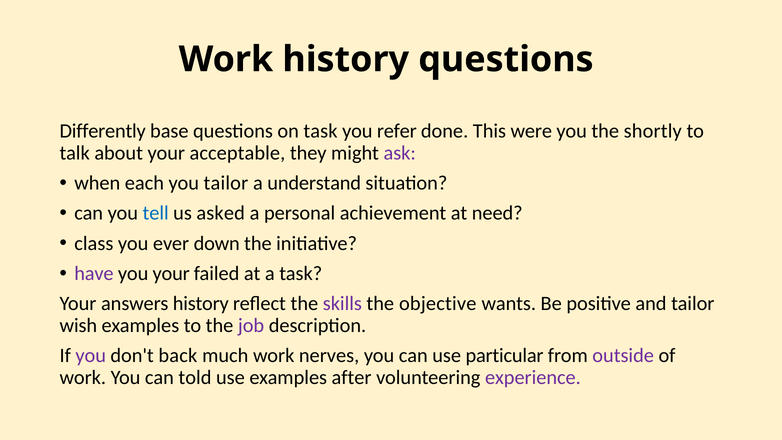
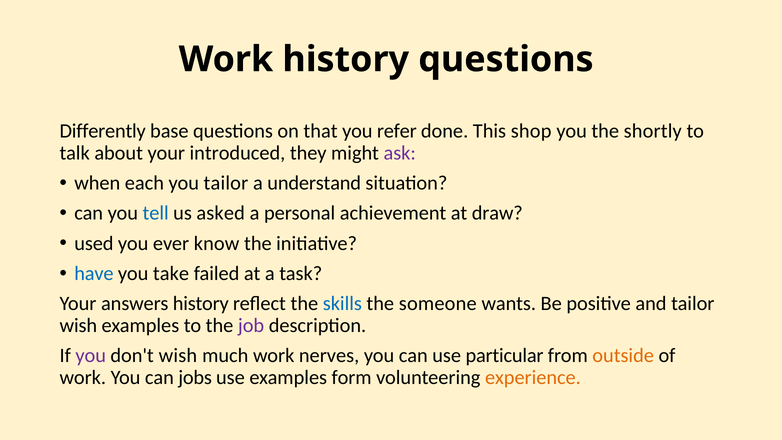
on task: task -> that (321, 131)
were: were -> shop (531, 131)
acceptable: acceptable -> introduced (237, 153)
need: need -> draw (497, 213)
class: class -> used (94, 243)
down: down -> know (217, 243)
have colour: purple -> blue (94, 273)
you your: your -> take (171, 273)
skills colour: purple -> blue (342, 304)
objective: objective -> someone (438, 304)
don't back: back -> wish (178, 356)
outside colour: purple -> orange (623, 356)
told: told -> jobs (195, 378)
after: after -> form (352, 378)
experience colour: purple -> orange (533, 378)
